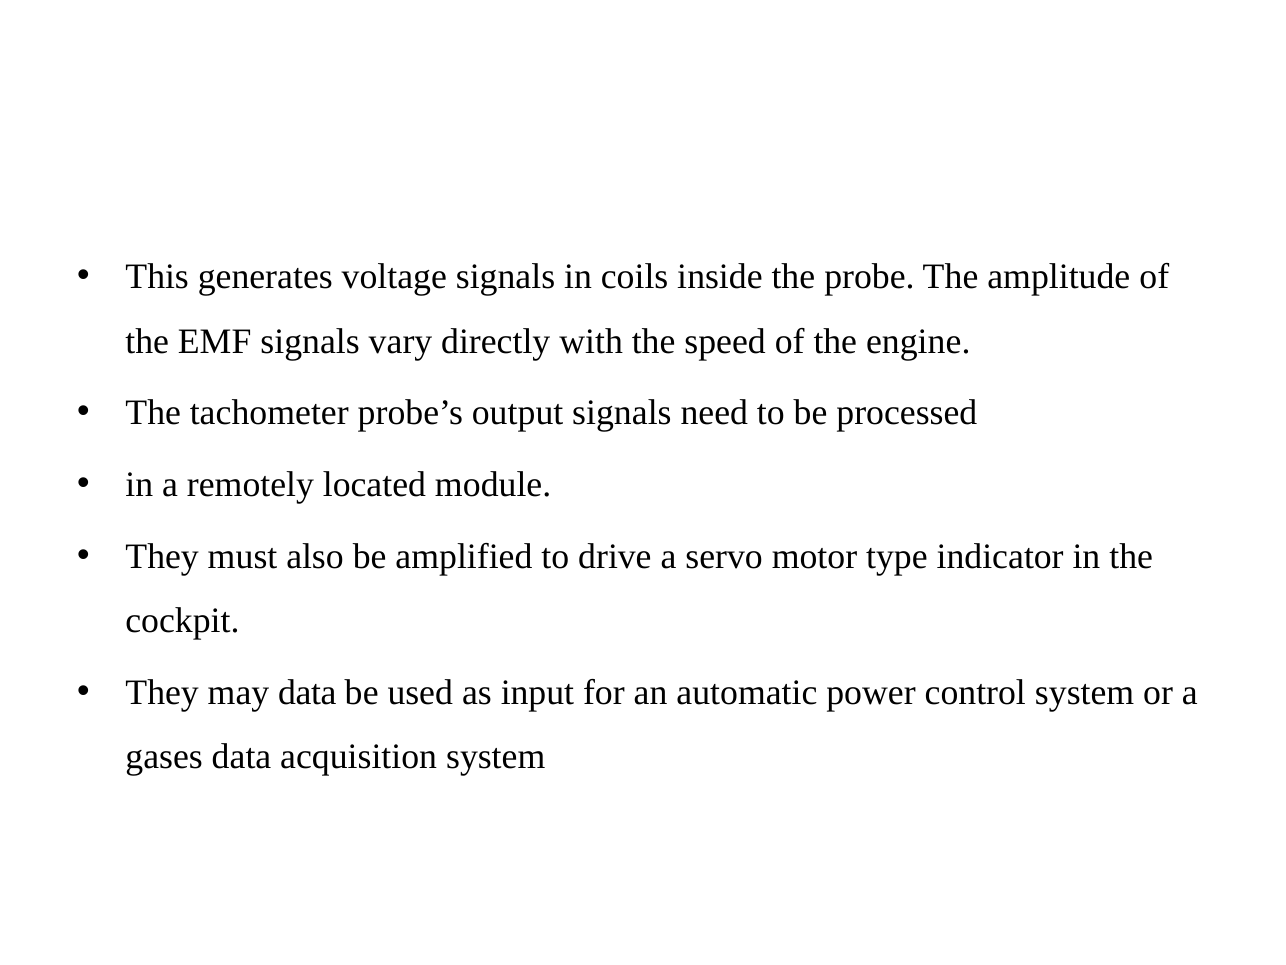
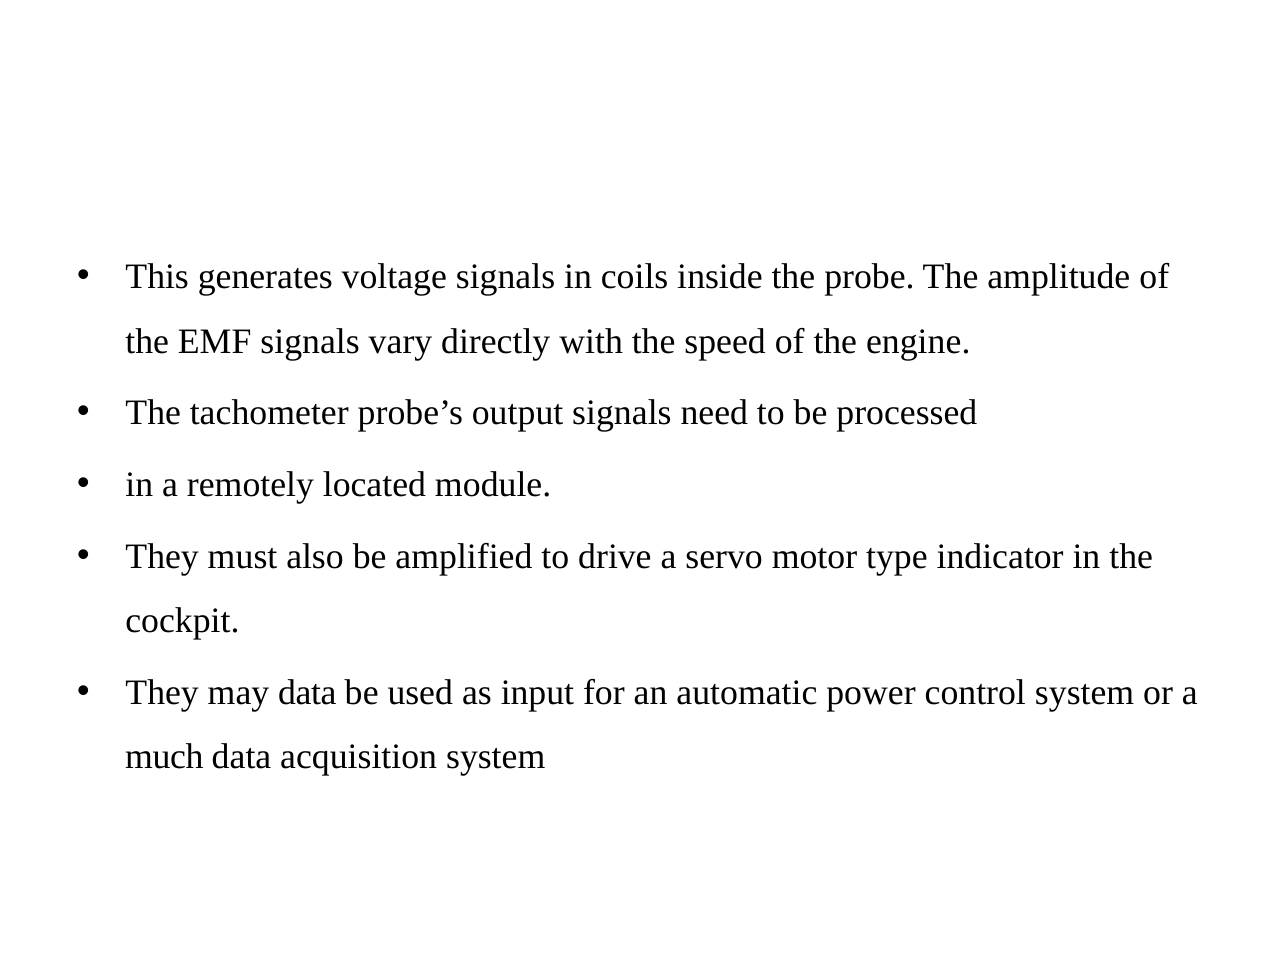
gases: gases -> much (164, 756)
